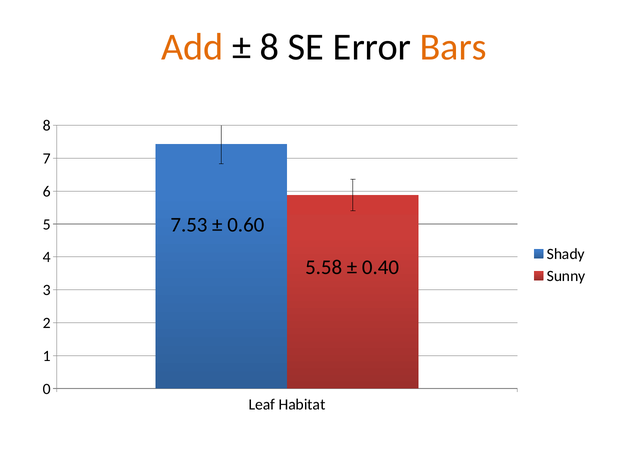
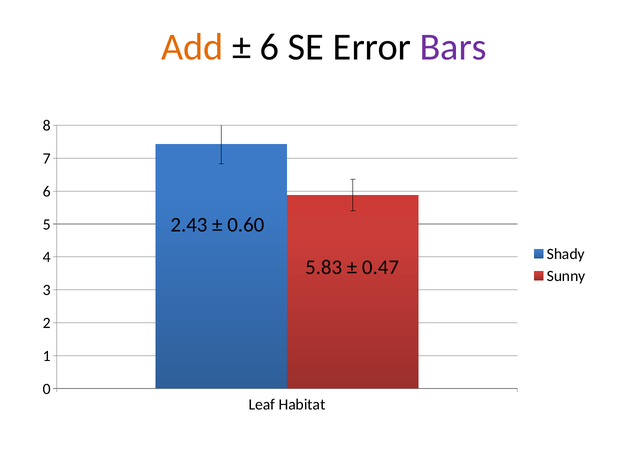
8: 8 -> 6 (269, 47)
Bars colour: orange -> purple (453, 47)
7.53: 7.53 -> 2.43 (189, 225)
5.58: 5.58 -> 5.83 (324, 267)
0.40: 0.40 -> 0.47 (380, 267)
